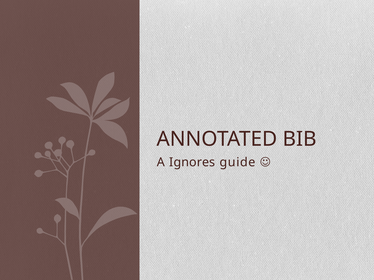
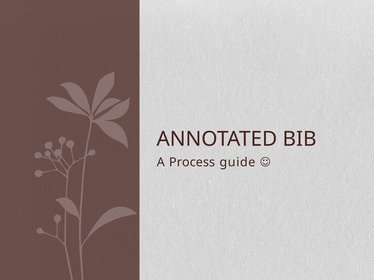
Ignores: Ignores -> Process (192, 162)
